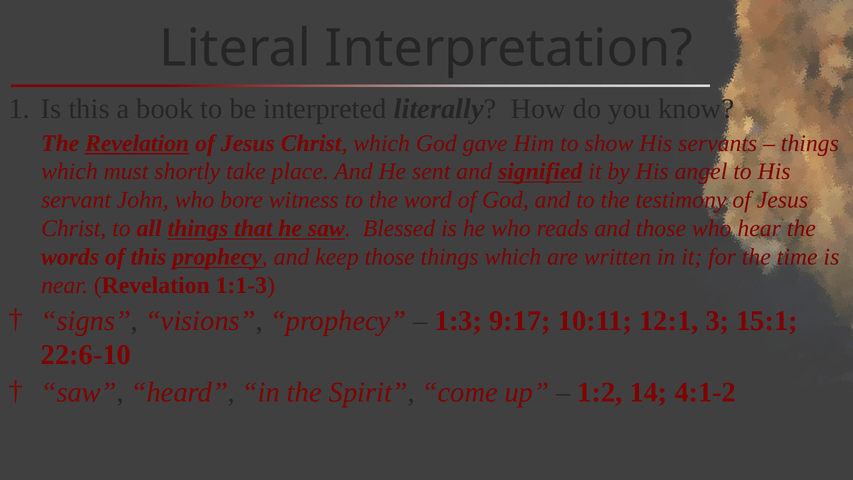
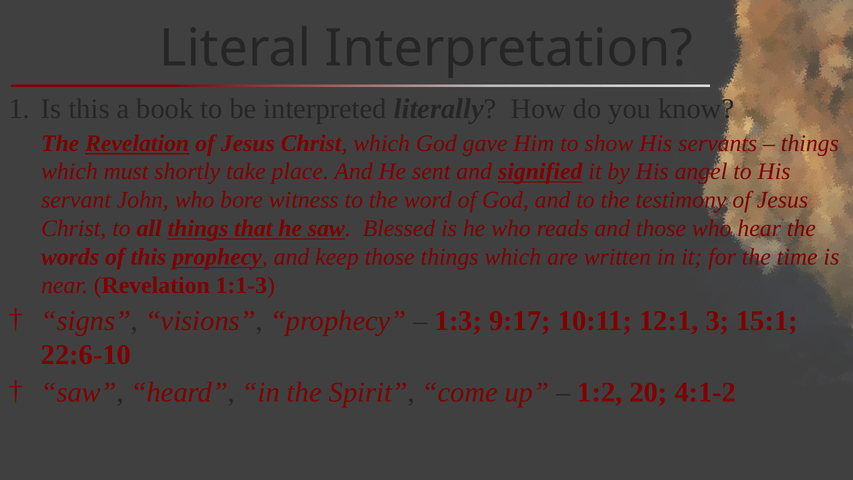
14: 14 -> 20 (648, 392)
